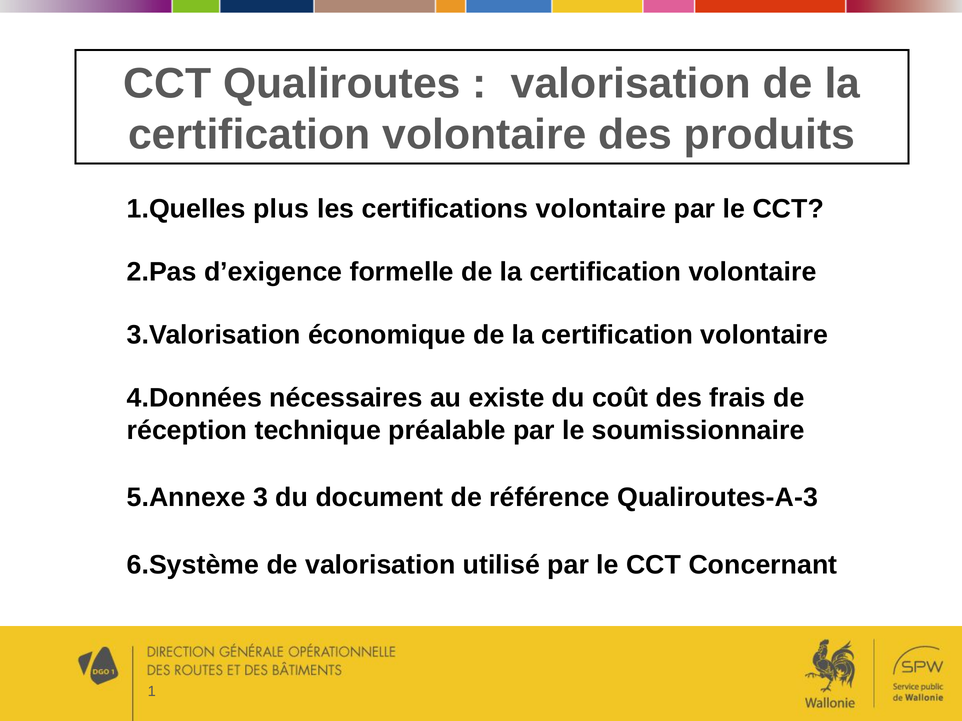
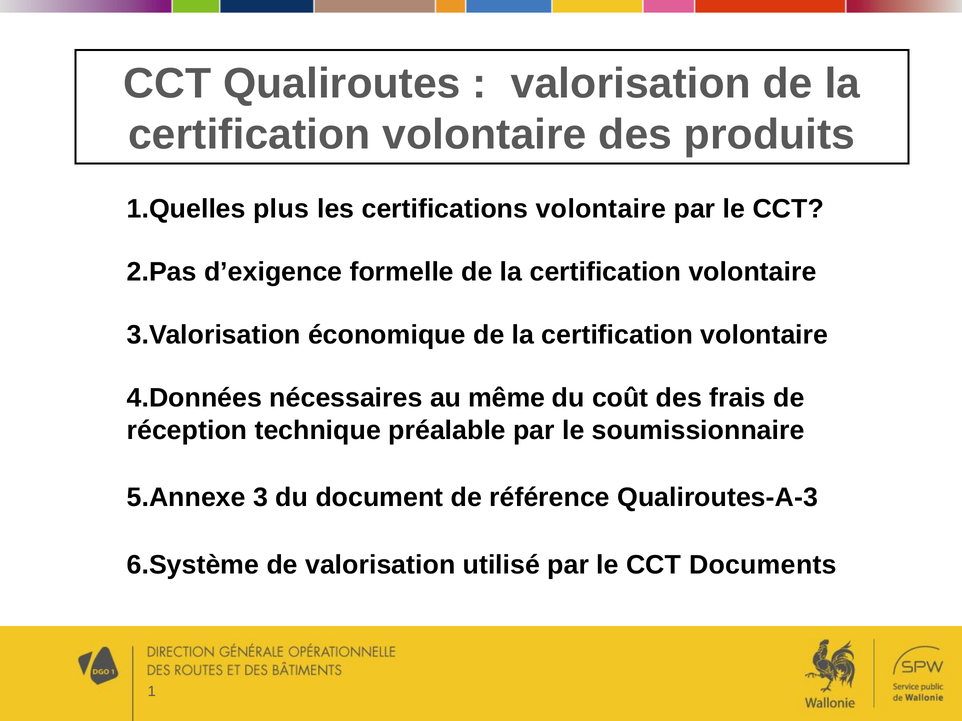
existe: existe -> même (507, 398)
Concernant: Concernant -> Documents (763, 565)
